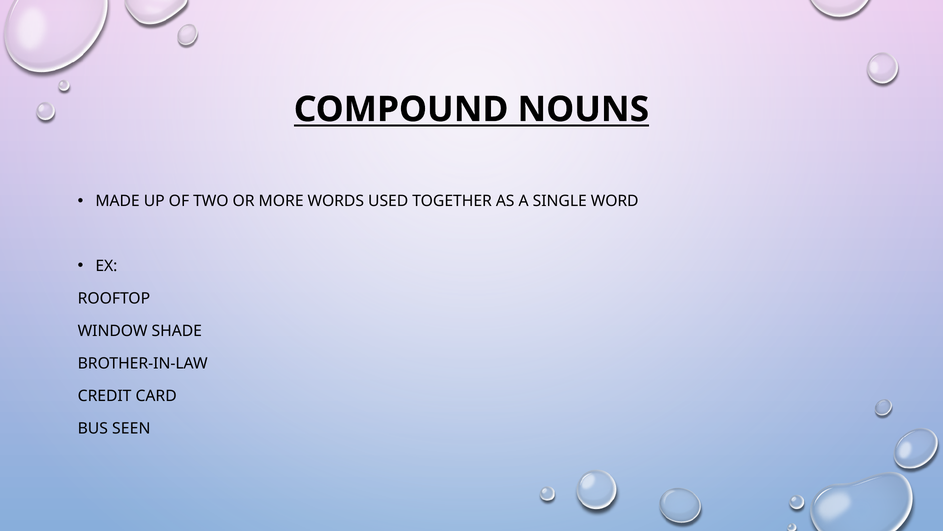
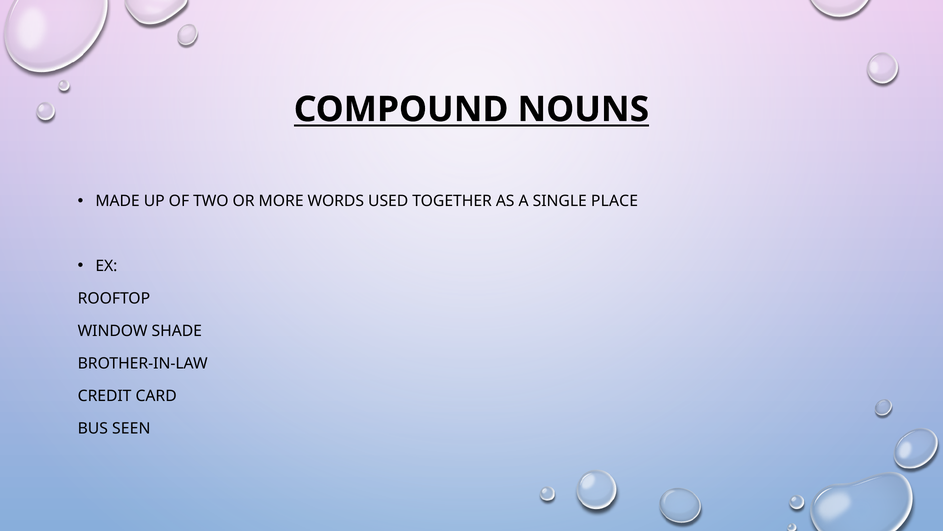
WORD: WORD -> PLACE (615, 201)
